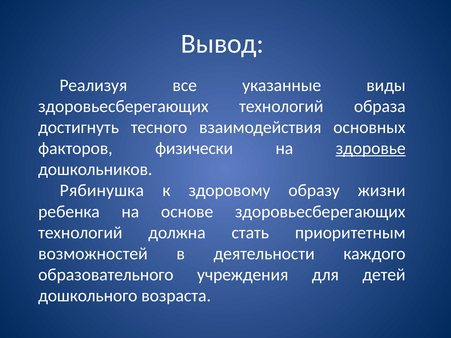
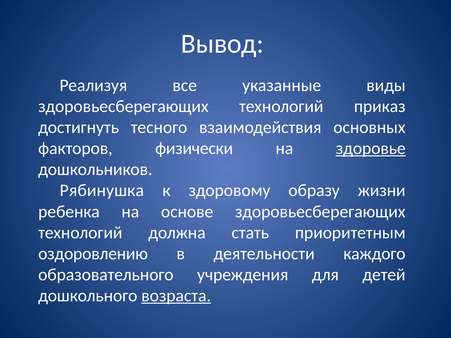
образа: образа -> приказ (380, 106)
возможностей: возможностей -> оздоровлению (93, 254)
возраста underline: none -> present (176, 296)
